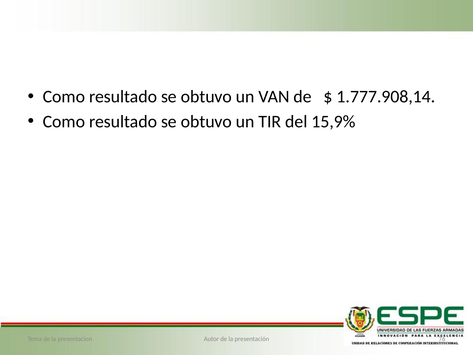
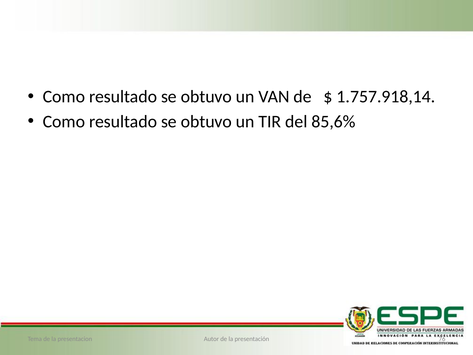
1.777.908,14: 1.777.908,14 -> 1.757.918,14 (386, 97)
15,9%: 15,9% -> 85,6% (333, 122)
